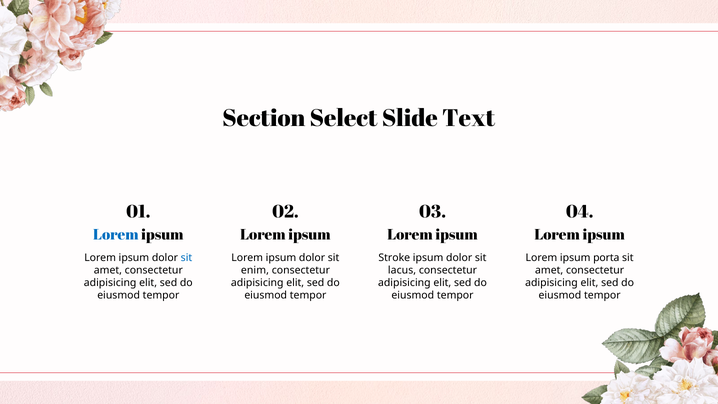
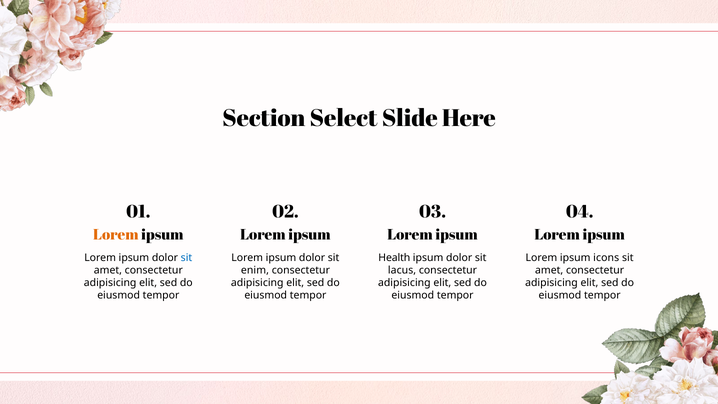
Text: Text -> Here (469, 118)
Lorem colour: blue -> orange (116, 235)
Stroke: Stroke -> Health (394, 258)
porta: porta -> icons (606, 258)
